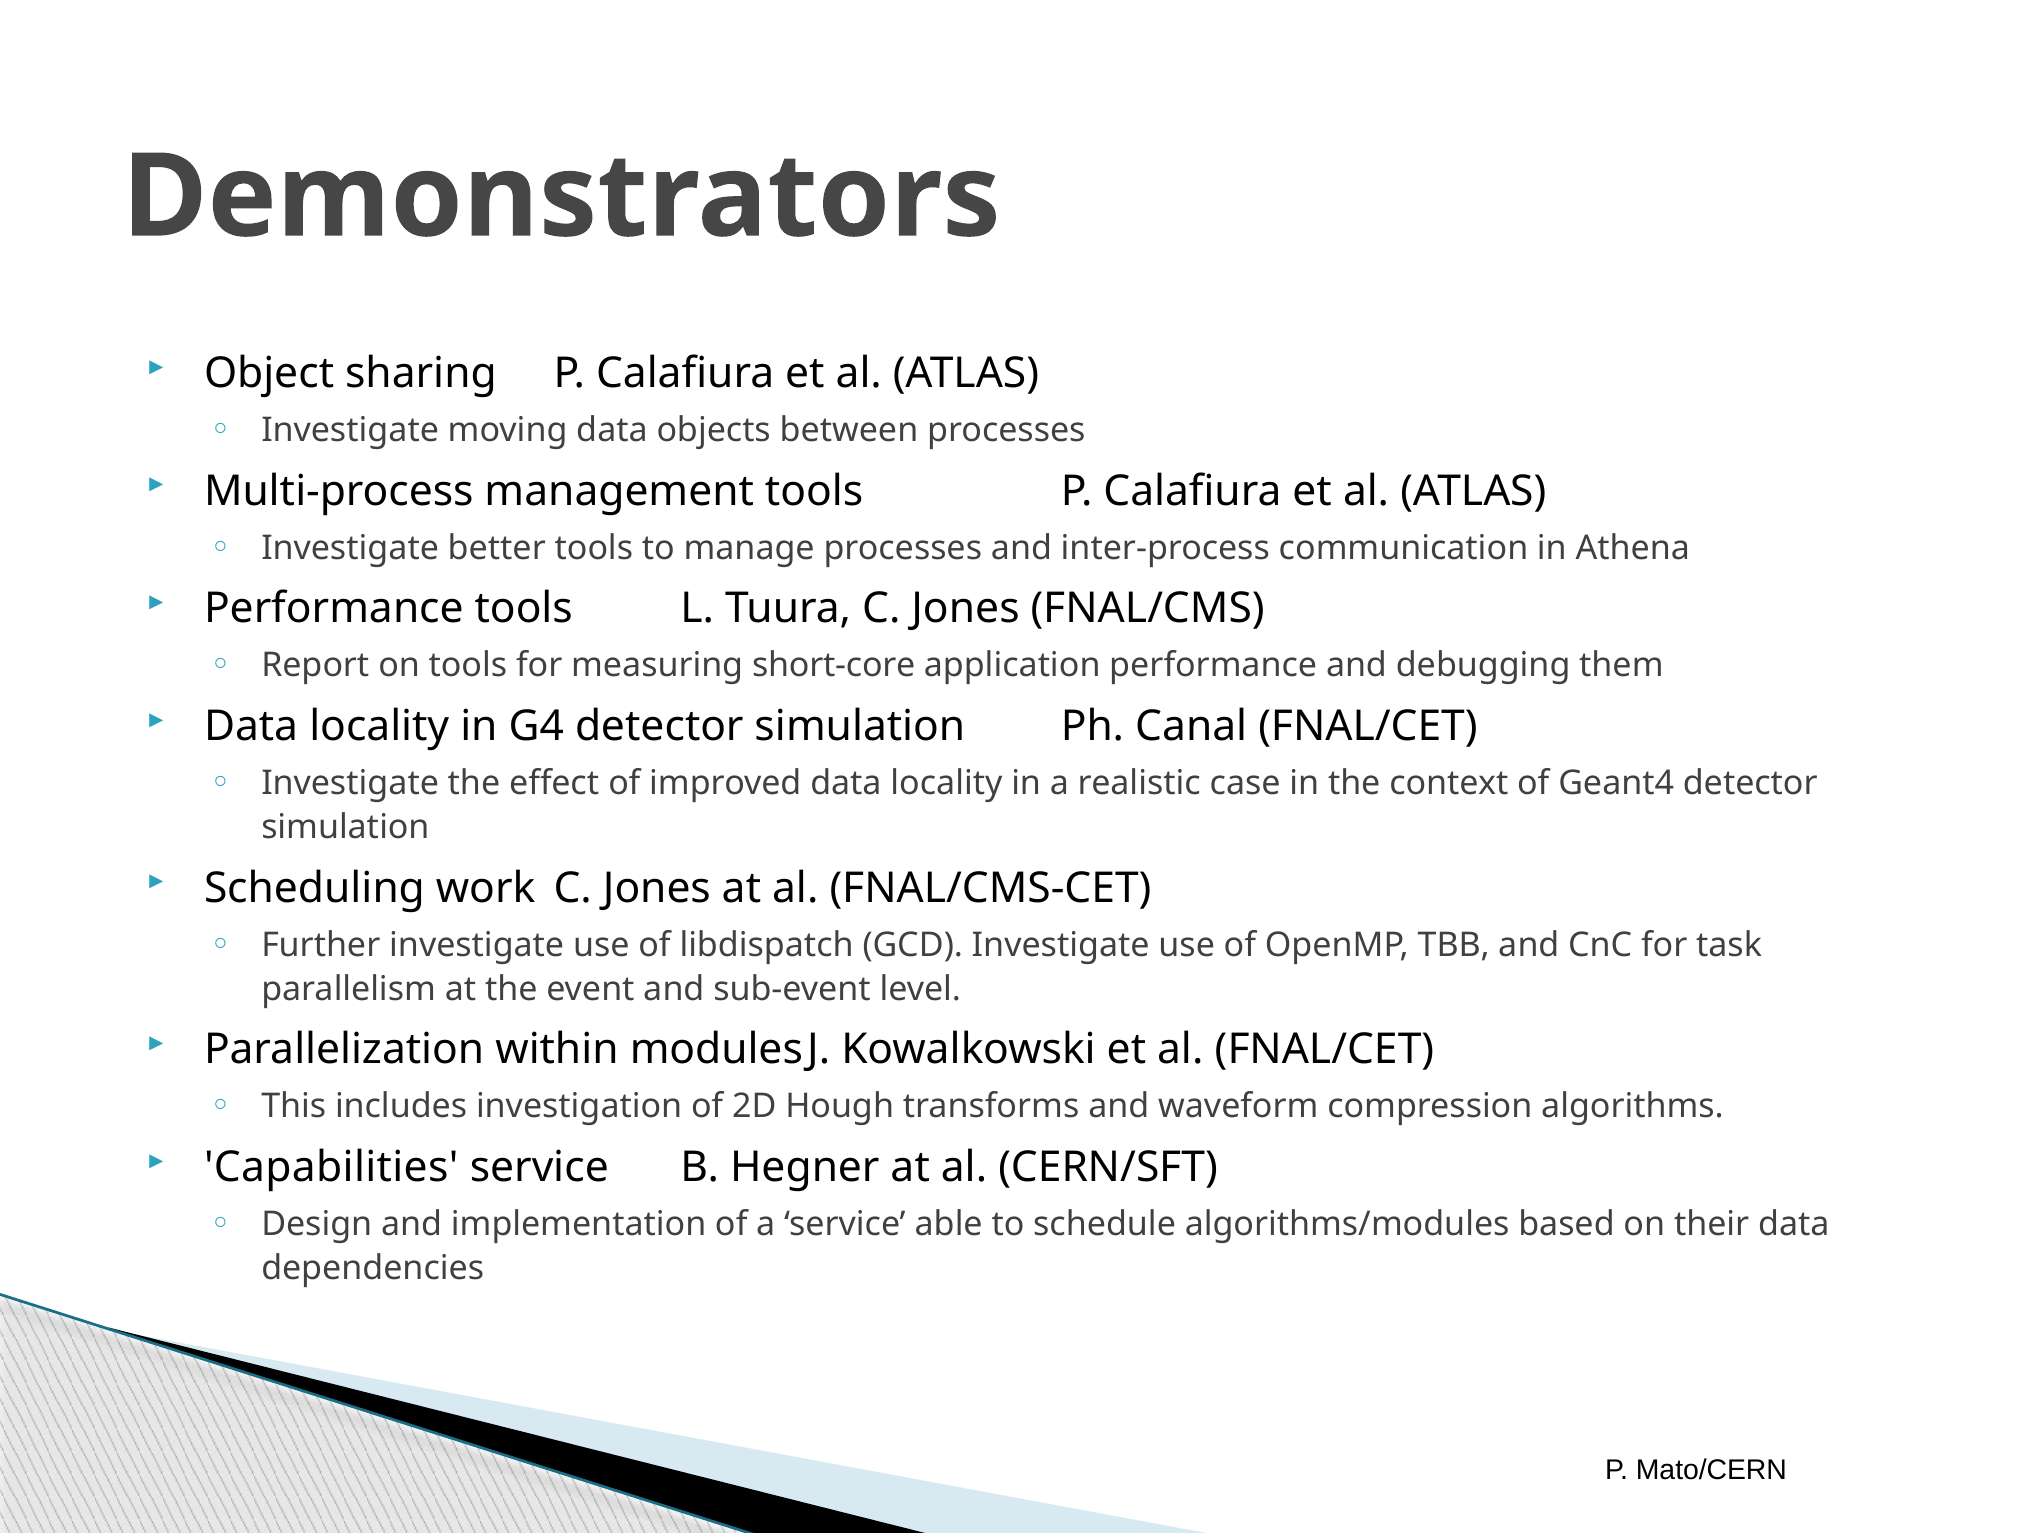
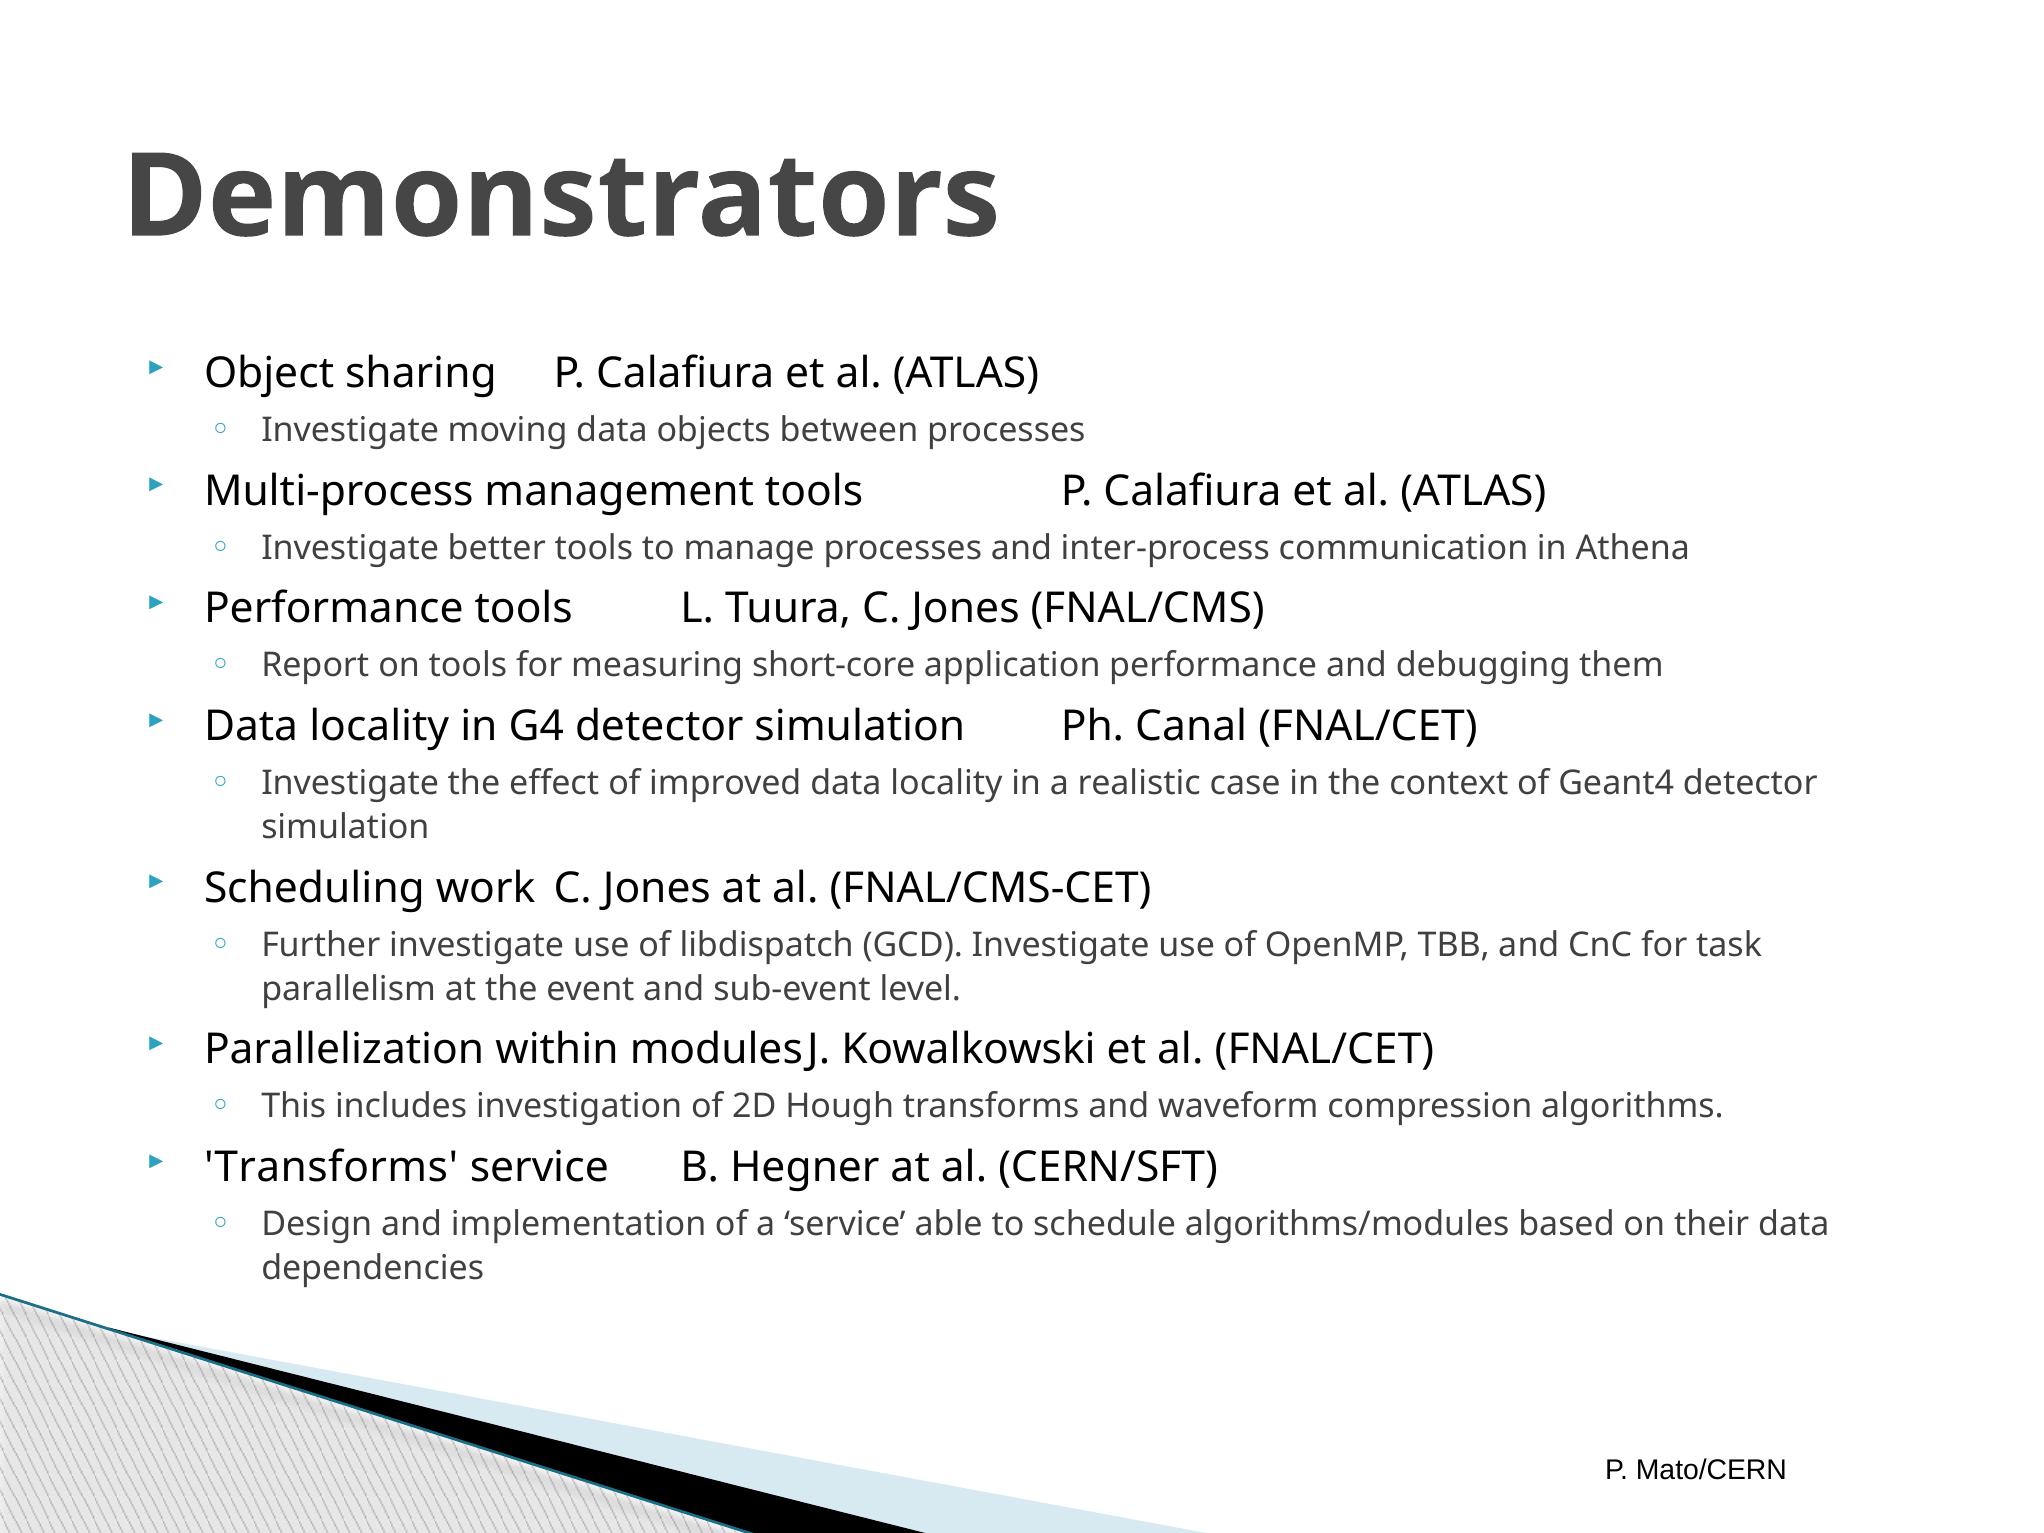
Capabilities: Capabilities -> Transforms (331, 1167)
